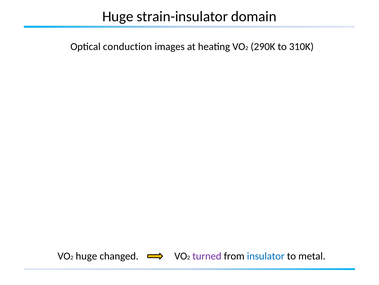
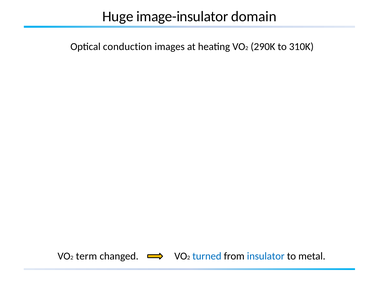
strain-insulator: strain-insulator -> image-insulator (182, 17)
huge: huge -> term (86, 256)
turned colour: purple -> blue (207, 256)
